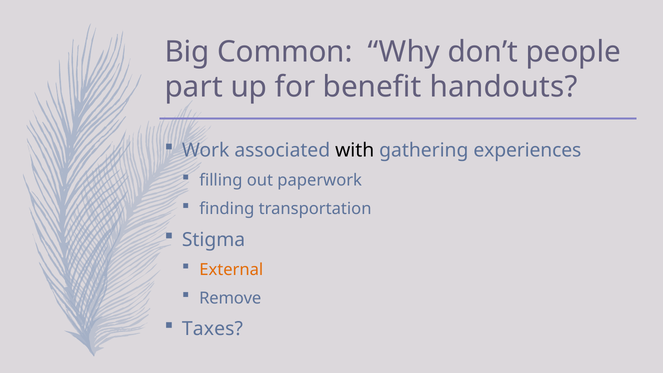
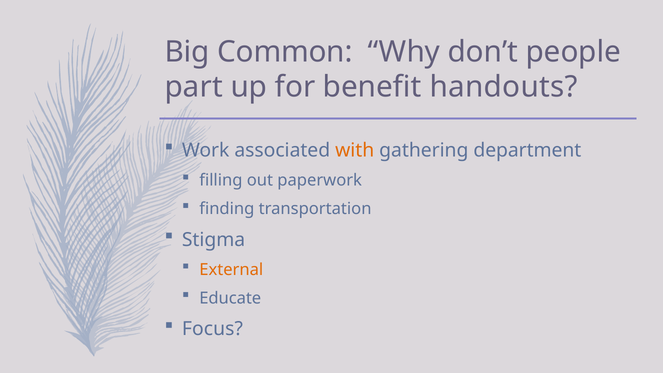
with colour: black -> orange (355, 151)
experiences: experiences -> department (527, 151)
Remove: Remove -> Educate (230, 298)
Taxes: Taxes -> Focus (212, 329)
